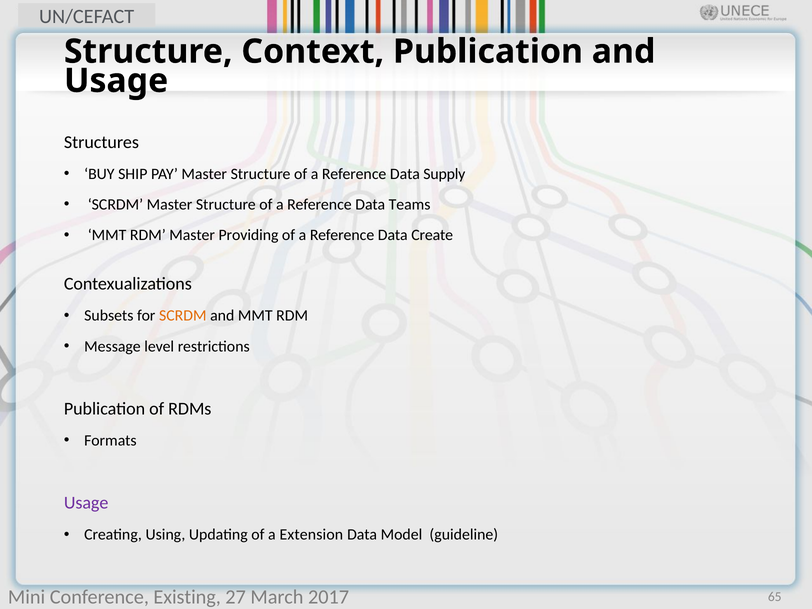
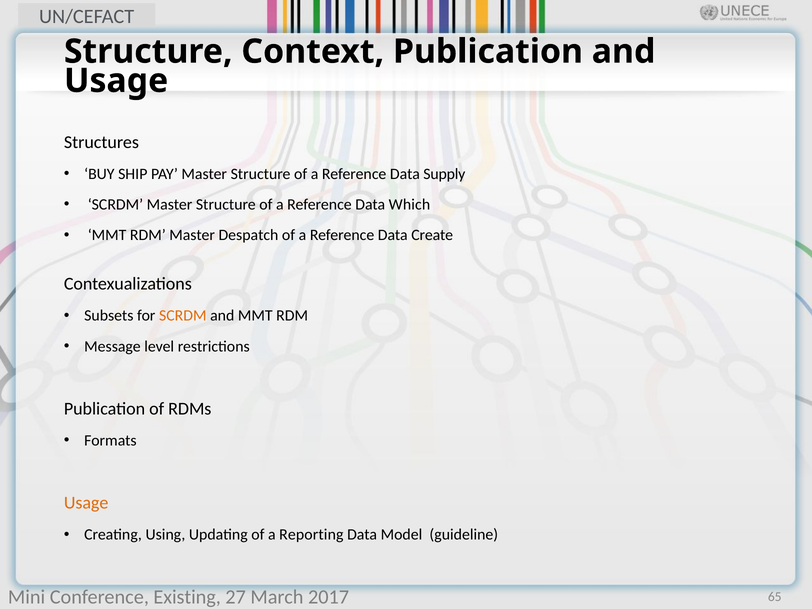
Teams: Teams -> Which (409, 205)
Providing: Providing -> Despatch (248, 235)
Usage colour: purple -> orange (86, 503)
Extension: Extension -> Reporting (311, 535)
